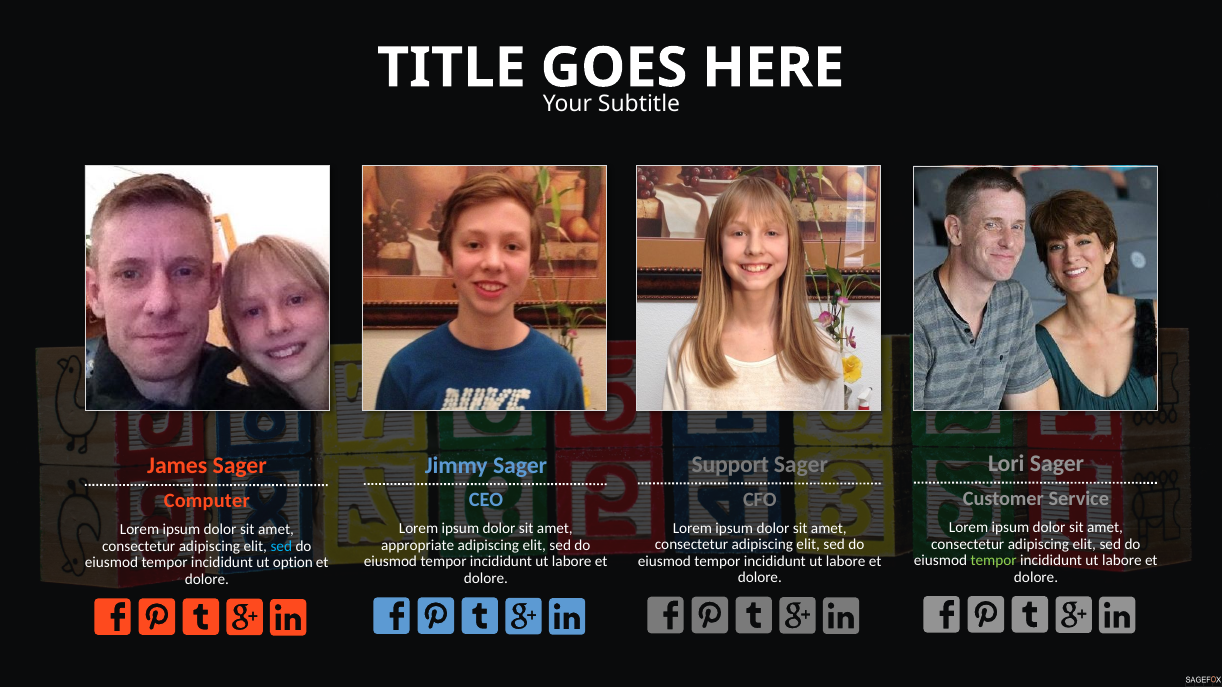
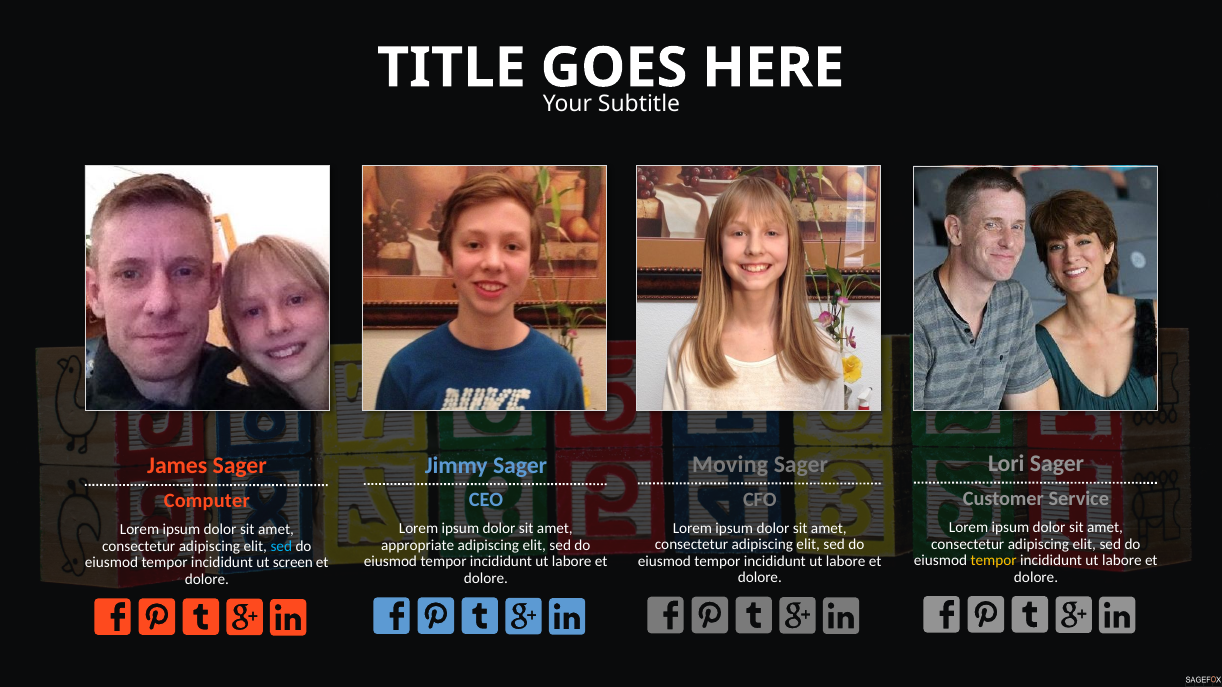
Support: Support -> Moving (730, 465)
tempor colour: light green -> yellow (994, 561)
option: option -> screen (293, 563)
